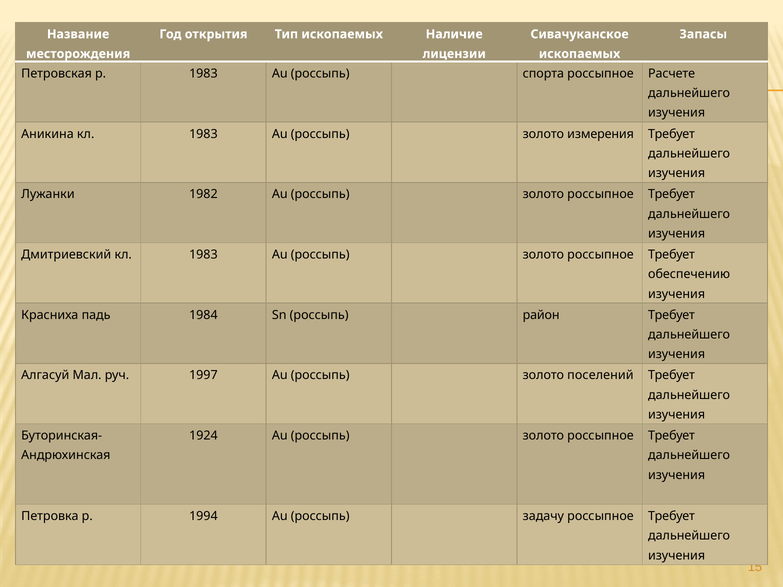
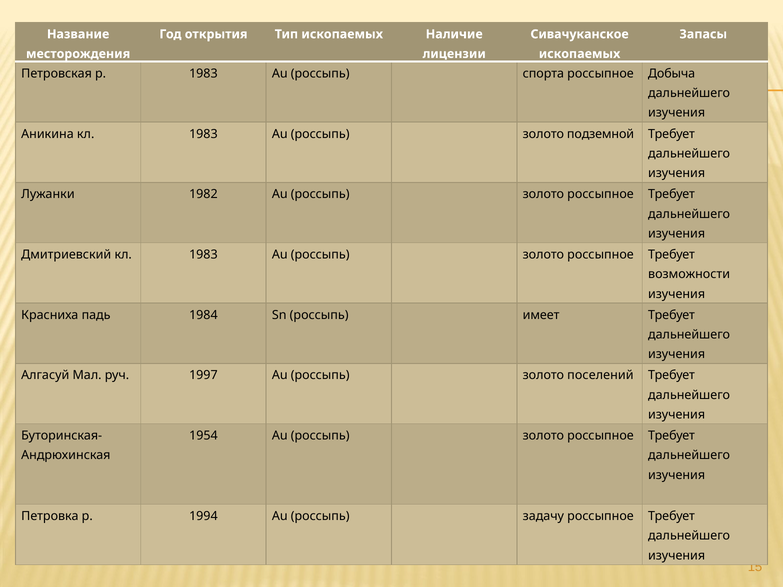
Расчете: Расчете -> Добыча (672, 74)
измерения: измерения -> подземной (601, 134)
обеспечению: обеспечению -> возможности (689, 274)
район: район -> имеет (541, 315)
1924: 1924 -> 1954 (203, 436)
